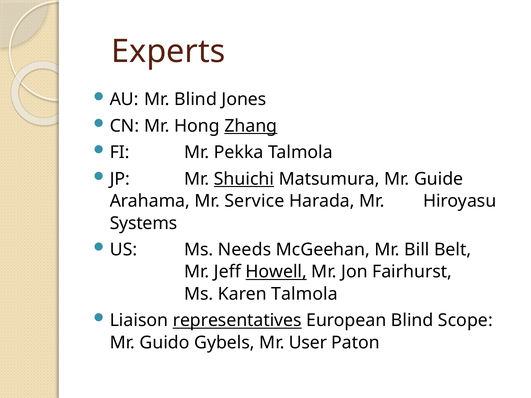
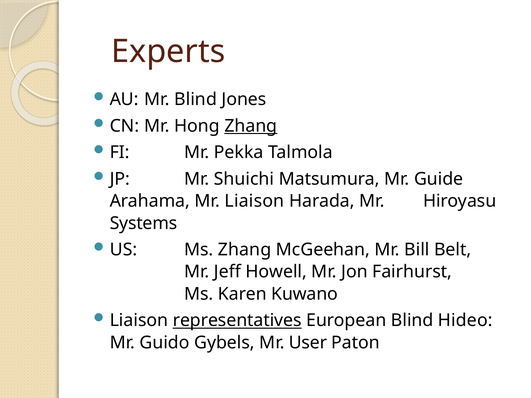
Shuichi underline: present -> none (244, 179)
Mr Service: Service -> Liaison (254, 201)
Ms Needs: Needs -> Zhang (245, 250)
Howell underline: present -> none (276, 272)
Karen Talmola: Talmola -> Kuwano (305, 294)
Scope: Scope -> Hideo (465, 321)
